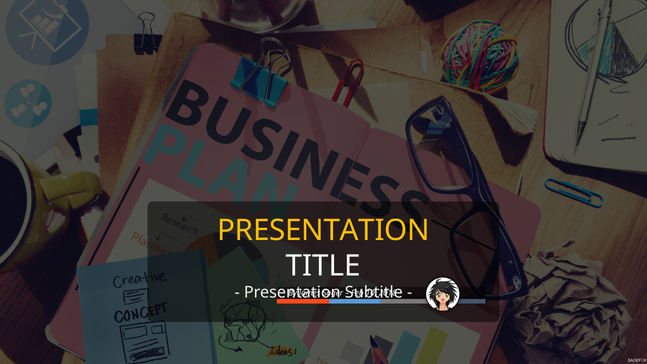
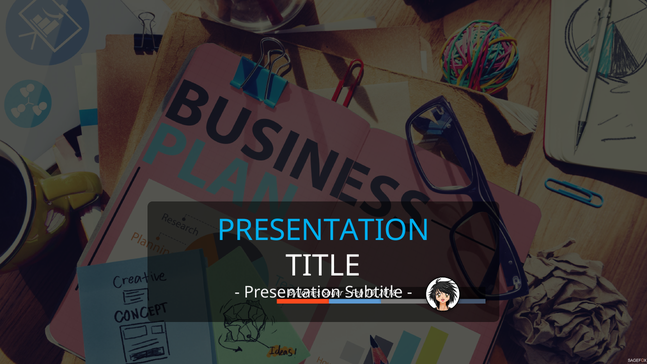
PRESENTATION colour: yellow -> light blue (323, 230)
